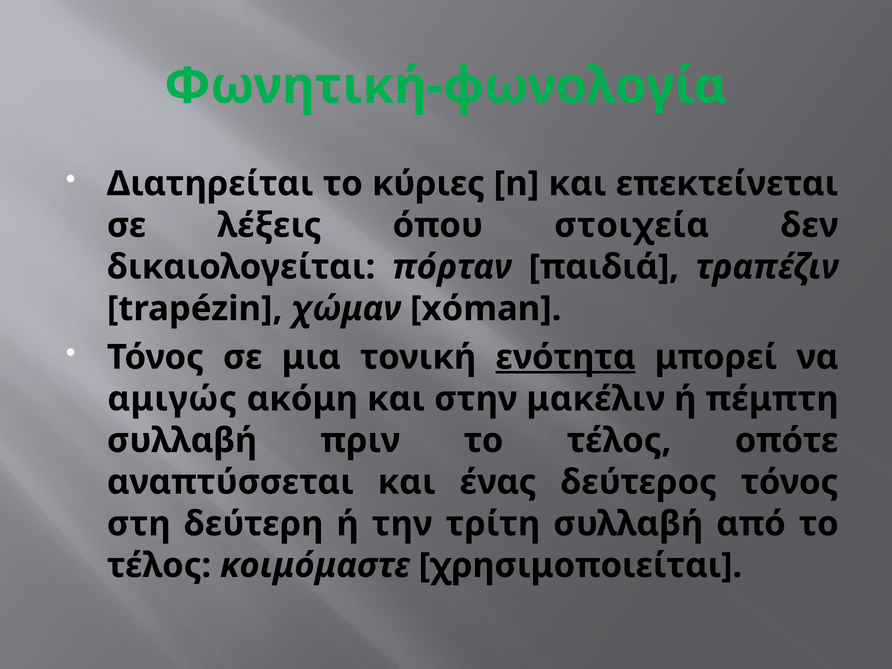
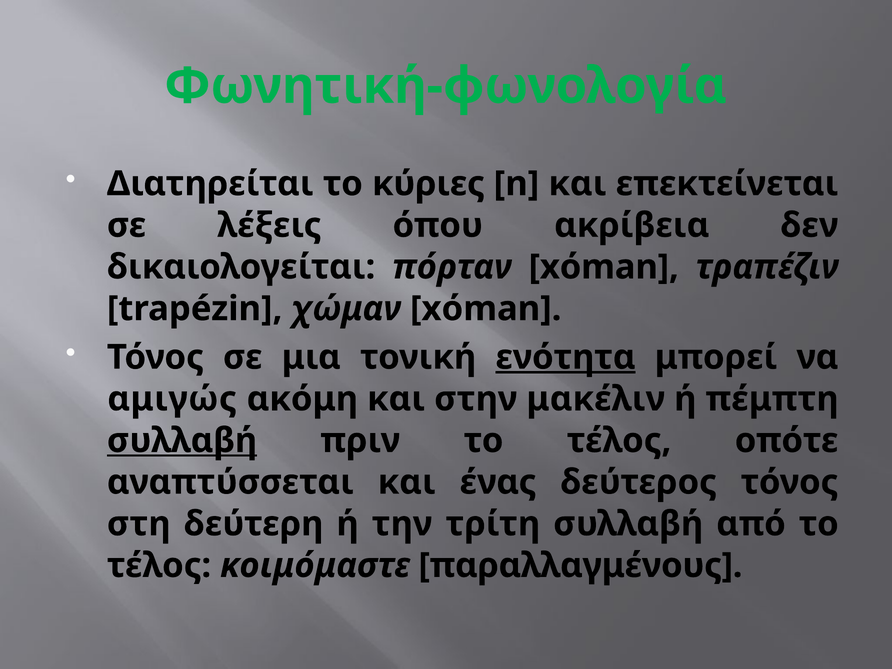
στοιχεία: στοιχεία -> ακρίβεια (632, 225)
πόρταν παιδιά: παιδιά -> xόman (604, 267)
συλλαβή underline: none -> present (182, 441)
χρησιμοποιείται: χρησιμοποιείται -> παραλλαγμένους (580, 566)
